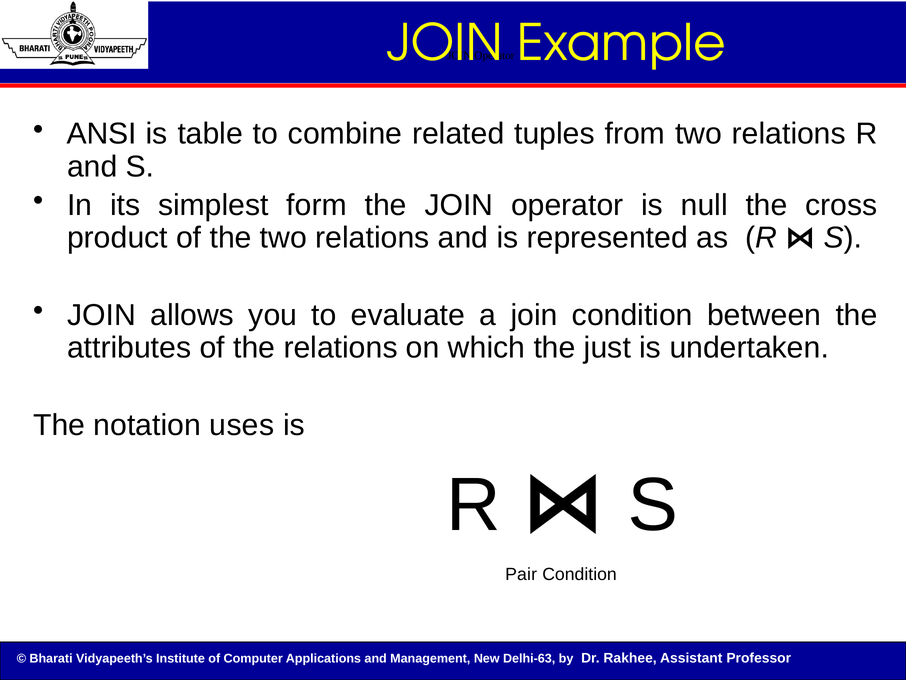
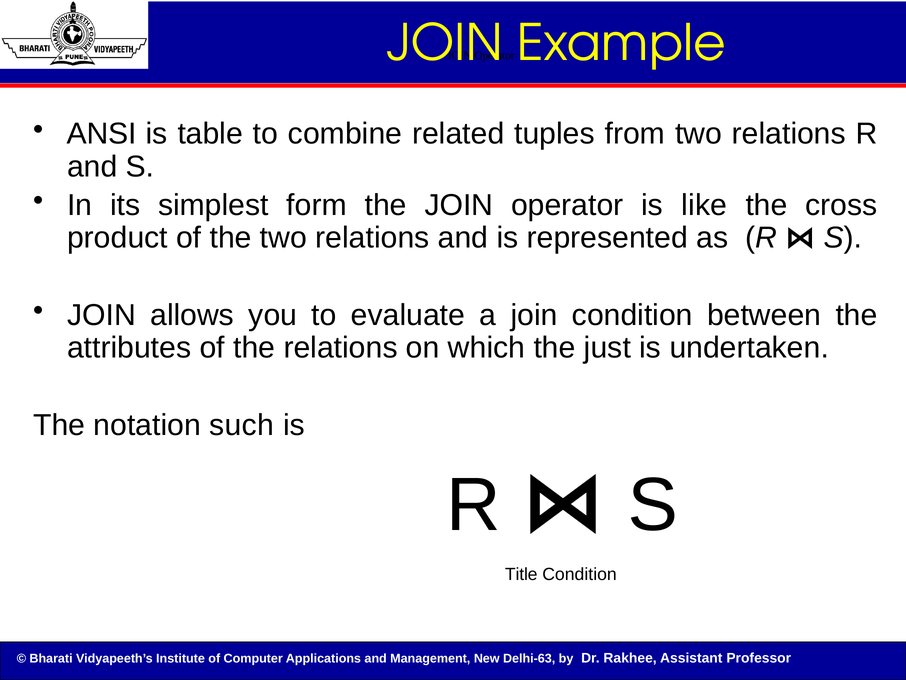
null: null -> like (704, 205)
uses: uses -> such (242, 425)
Pair: Pair -> Title (521, 574)
